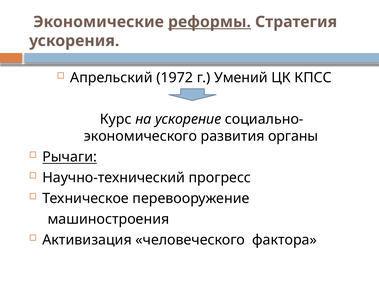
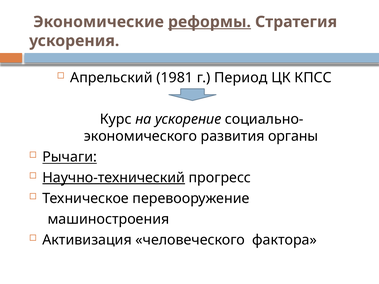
1972: 1972 -> 1981 (175, 78)
Умений: Умений -> Период (241, 78)
Научно-технический underline: none -> present (114, 178)
